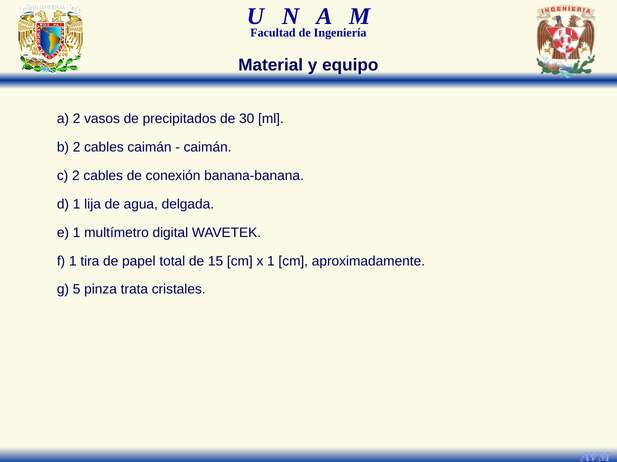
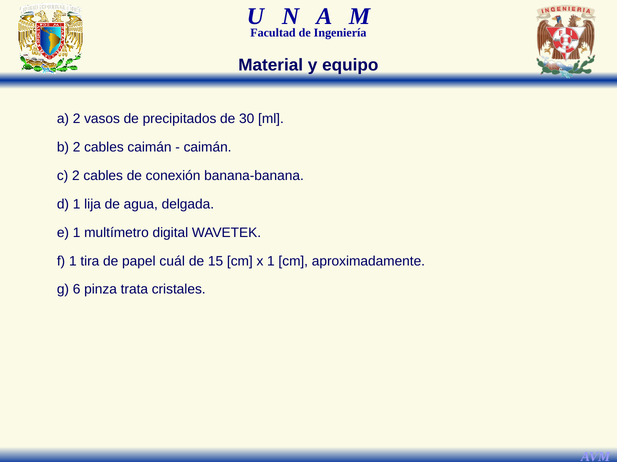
total: total -> cuál (172, 261)
5: 5 -> 6 (77, 290)
